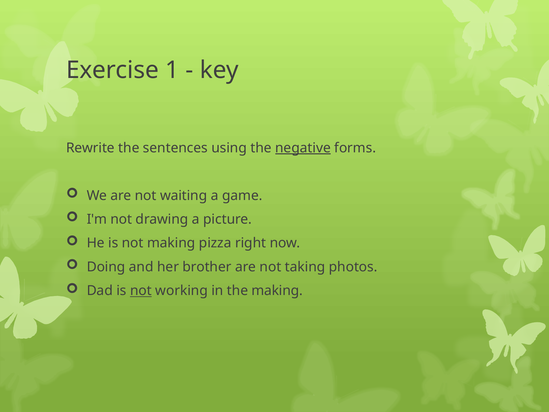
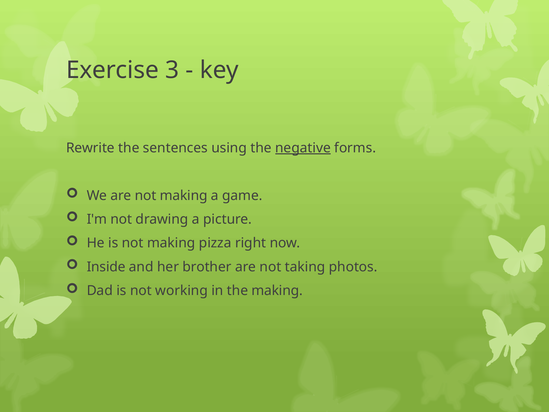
1: 1 -> 3 (172, 70)
are not waiting: waiting -> making (184, 195)
Doing: Doing -> Inside (106, 267)
not underline: present -> none (141, 291)
